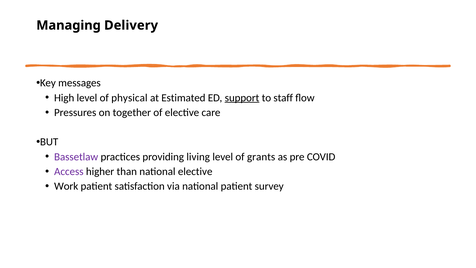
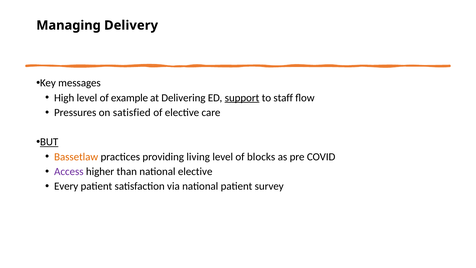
physical: physical -> example (130, 98)
Estimated: Estimated -> Delivering (183, 98)
together: together -> satisfied (132, 112)
BUT underline: none -> present (49, 142)
Bassetlaw colour: purple -> orange (76, 157)
grants: grants -> blocks (261, 157)
Work: Work -> Every (66, 186)
